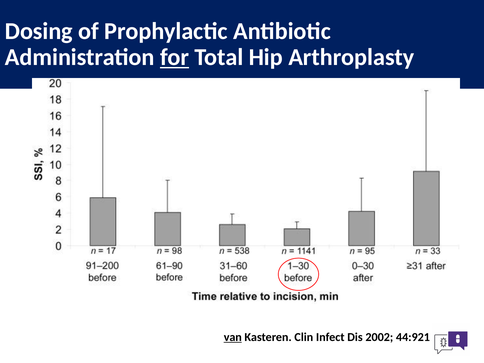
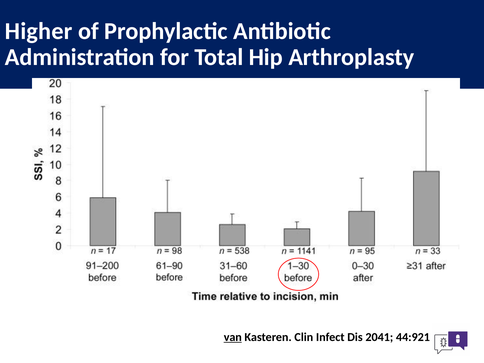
Dosing: Dosing -> Higher (39, 31)
for underline: present -> none (175, 57)
2002: 2002 -> 2041 (379, 337)
